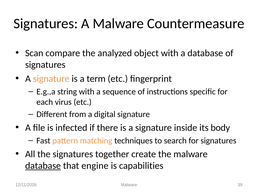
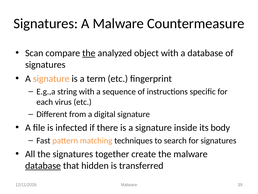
the underline: none -> present (89, 53)
engine: engine -> hidden (95, 165)
capabilities: capabilities -> transferred (141, 165)
